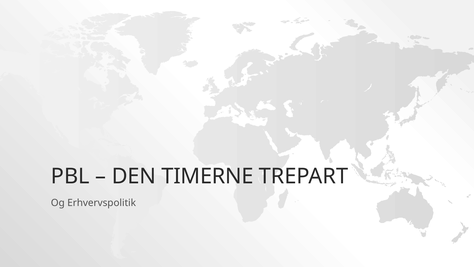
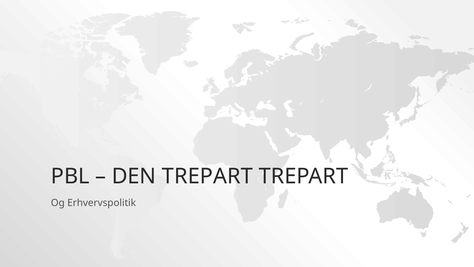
DEN TIMERNE: TIMERNE -> TREPART (207, 176)
